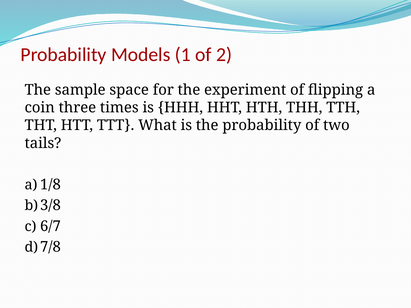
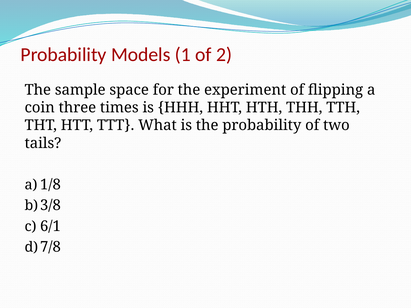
6/7: 6/7 -> 6/1 (50, 226)
